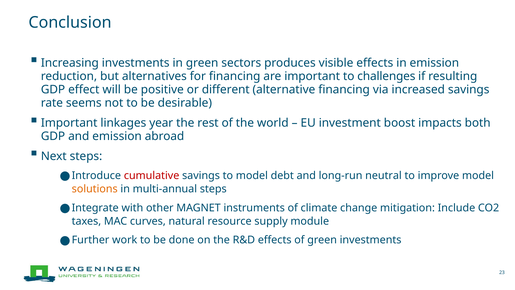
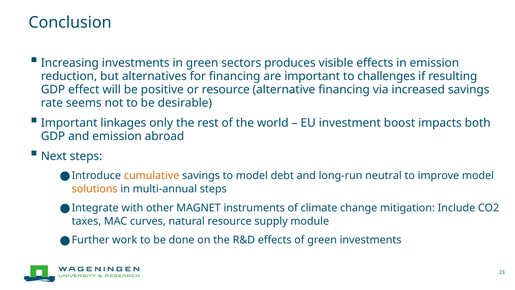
or different: different -> resource (226, 90)
year: year -> only (161, 123)
cumulative colour: red -> orange (152, 175)
